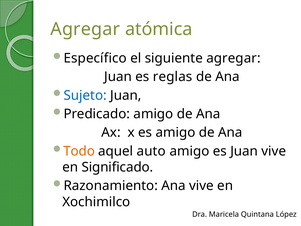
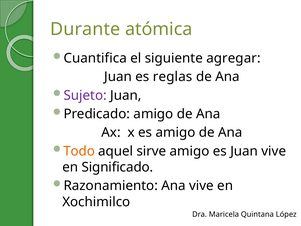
Agregar: Agregar -> Durante (85, 29)
Específico: Específico -> Cuantifica (95, 58)
Sujeto colour: blue -> purple (85, 95)
auto: auto -> sirve (151, 151)
